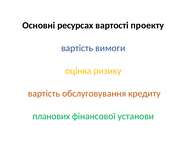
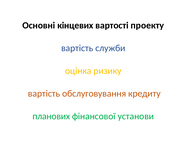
ресурсах: ресурсах -> кінцевих (75, 25)
вимоги: вимоги -> служби (110, 48)
